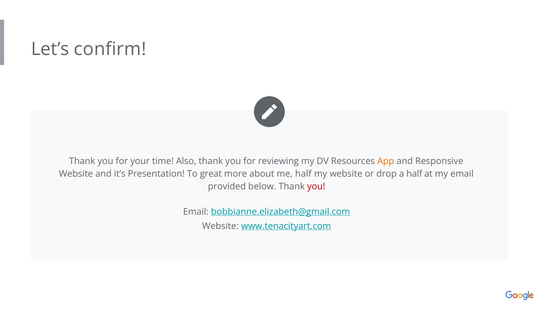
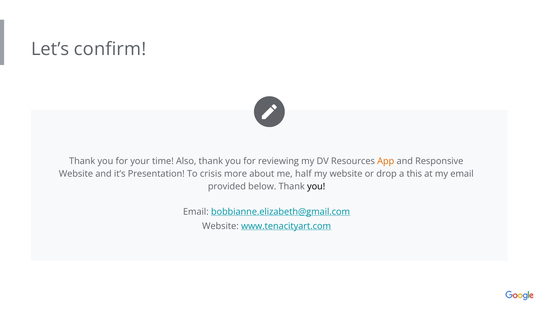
great: great -> crisis (211, 174)
a half: half -> this (414, 174)
you colour: red -> black (316, 186)
